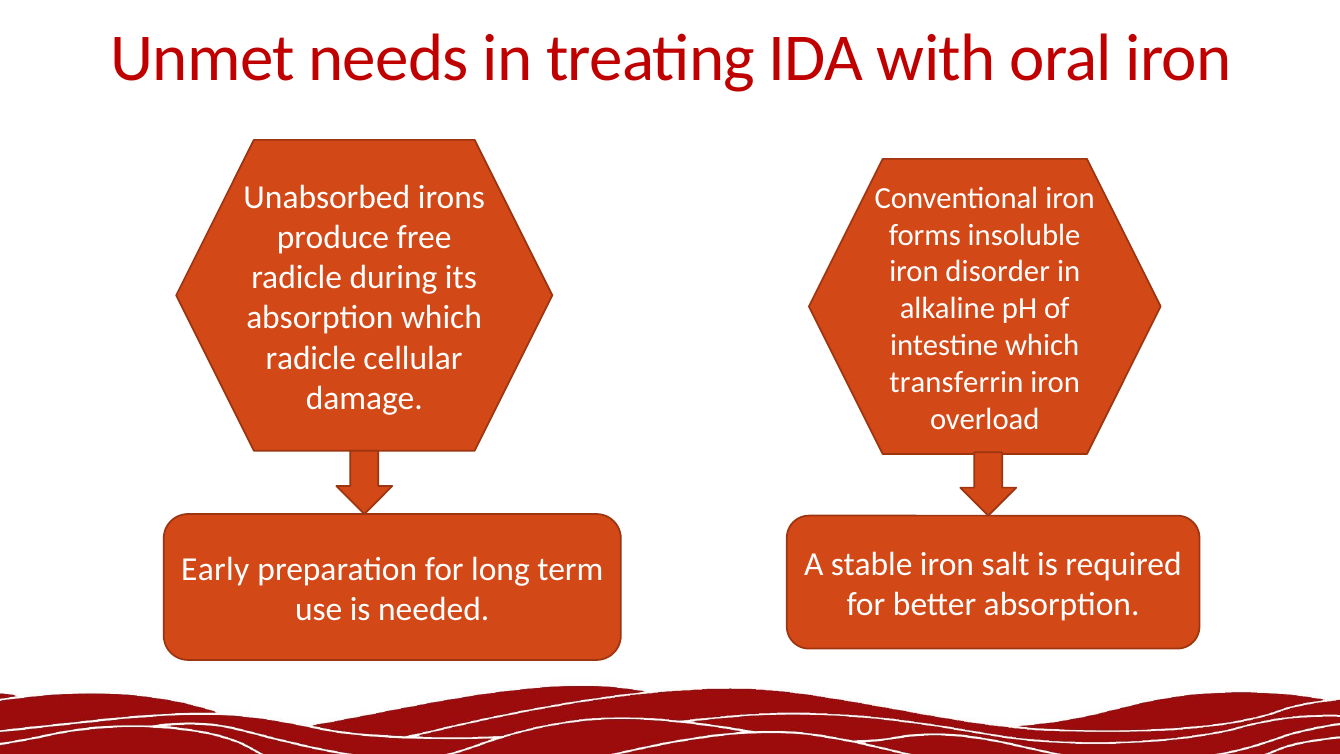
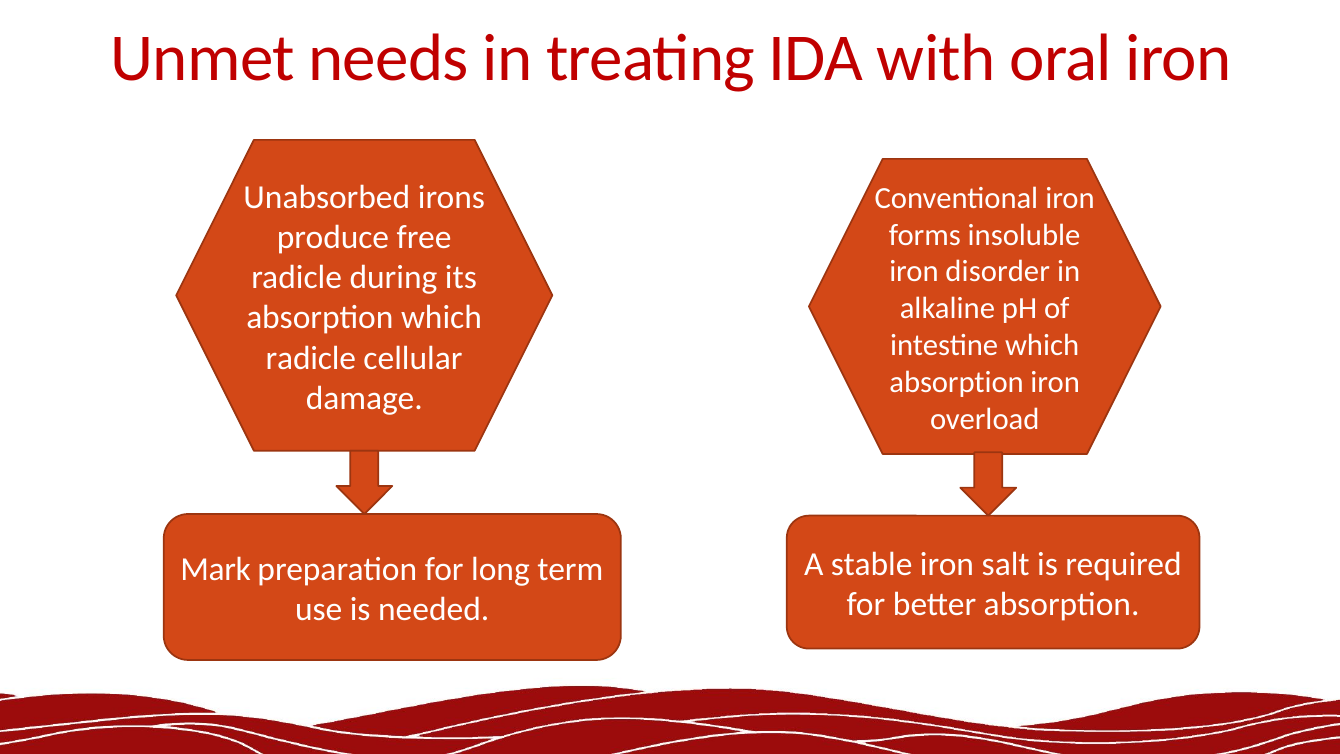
transferrin: transferrin -> absorption (957, 382)
Early: Early -> Mark (216, 569)
